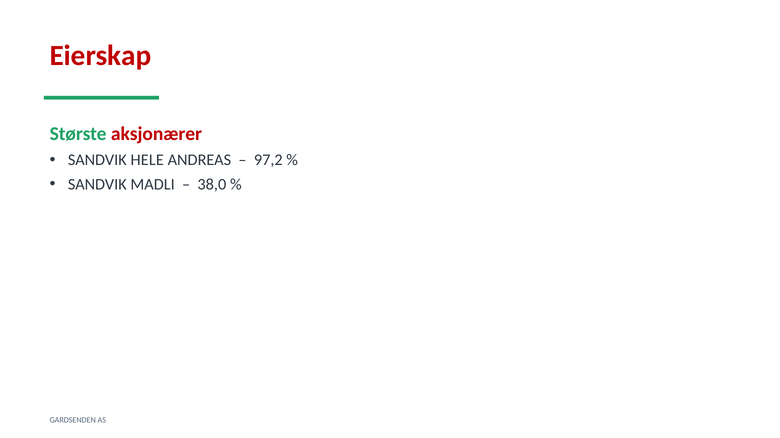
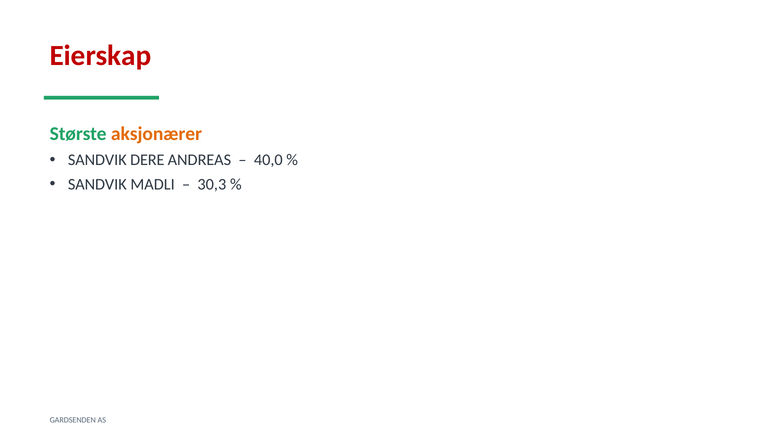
aksjonærer colour: red -> orange (156, 134)
HELE: HELE -> DERE (147, 160)
97,2: 97,2 -> 40,0 (268, 160)
38,0: 38,0 -> 30,3 (212, 185)
